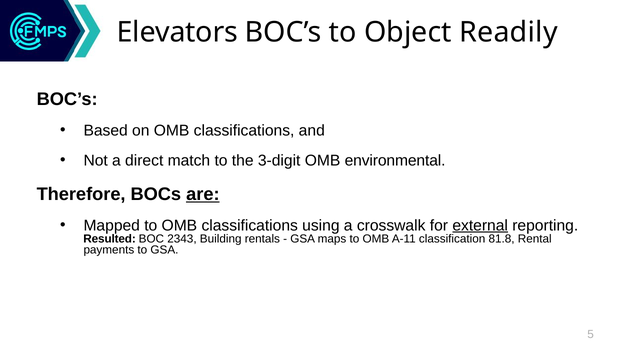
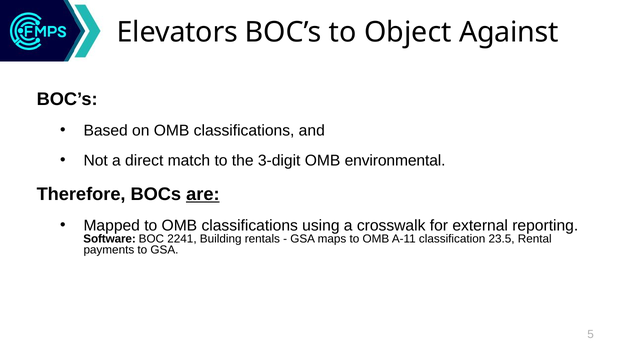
Readily: Readily -> Against (509, 33)
external underline: present -> none (480, 226)
Resulted: Resulted -> Software (110, 239)
2343: 2343 -> 2241 (182, 239)
81.8: 81.8 -> 23.5 (502, 239)
